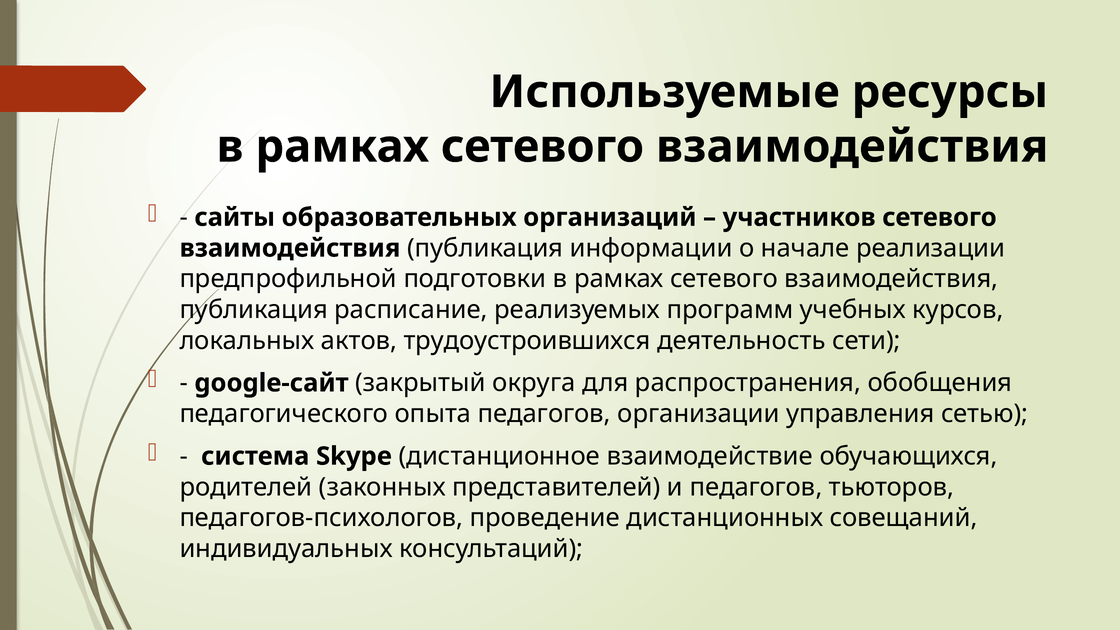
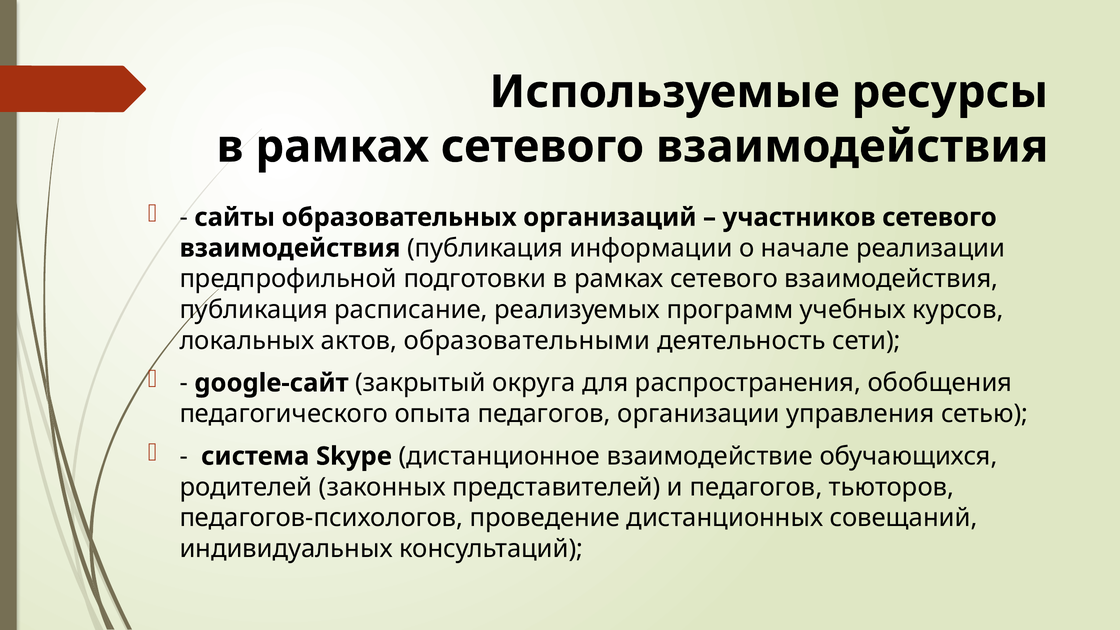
трудоустроившихся: трудоустроившихся -> образовательными (527, 341)
